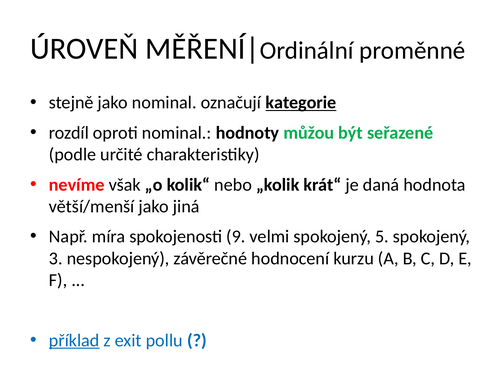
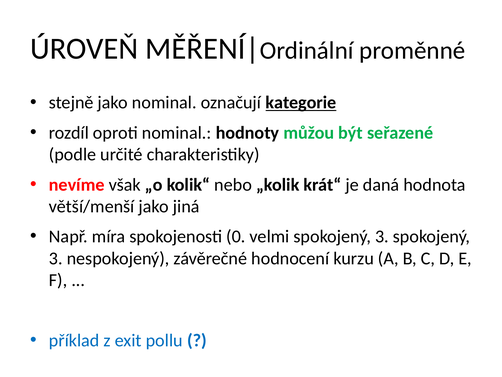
9: 9 -> 0 (236, 236)
velmi spokojený 5: 5 -> 3 (382, 236)
příklad underline: present -> none (74, 340)
